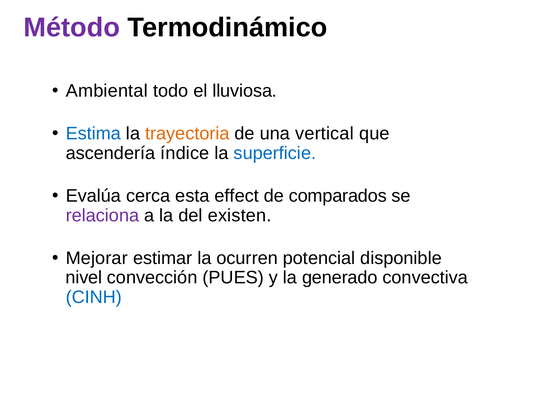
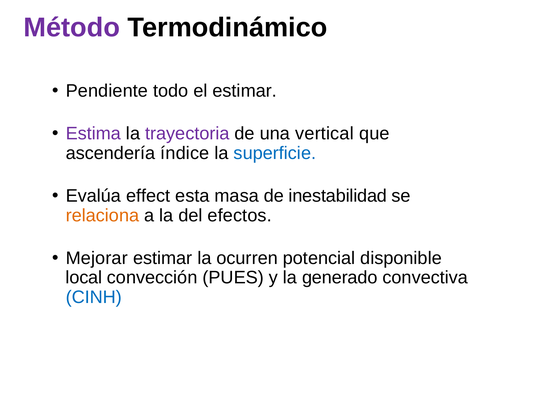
Ambiental: Ambiental -> Pendiente (107, 91)
el lluviosa: lluviosa -> estimar (245, 91)
Estima colour: blue -> purple (93, 134)
trayectoria colour: orange -> purple (187, 134)
cerca: cerca -> effect (148, 196)
effect: effect -> masa (237, 196)
comparados: comparados -> inestabilidad (338, 196)
relaciona colour: purple -> orange (102, 216)
existen: existen -> efectos (240, 216)
nivel: nivel -> local (84, 278)
